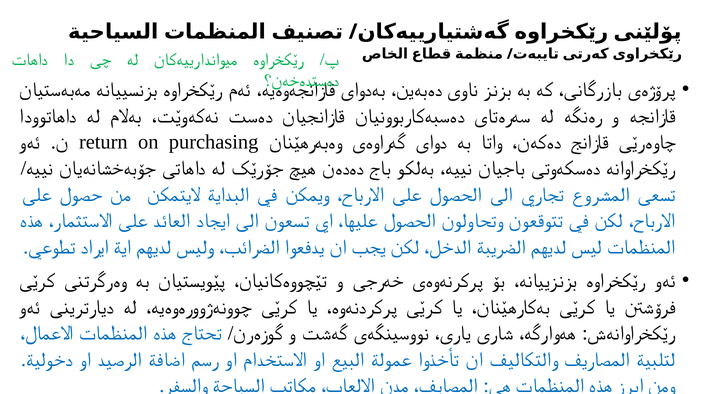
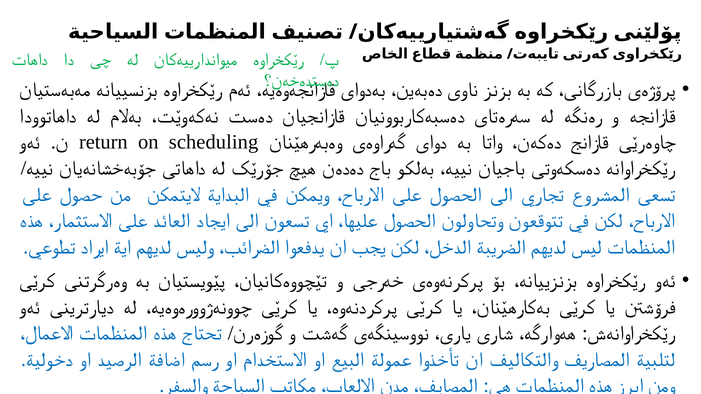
purchasing: purchasing -> scheduling (214, 142)
